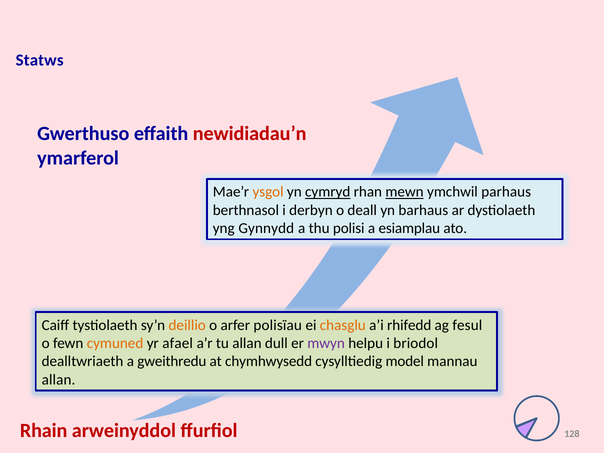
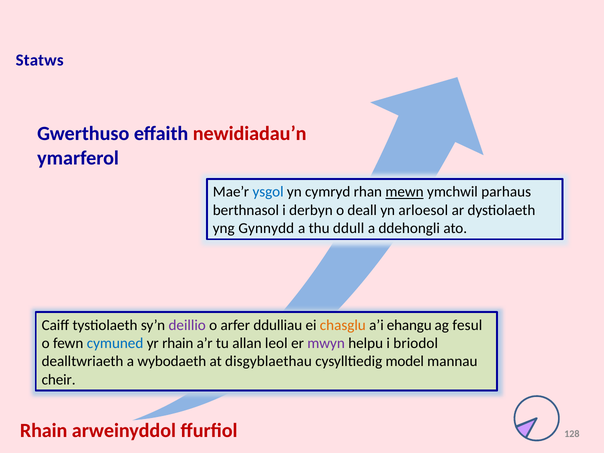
ysgol colour: orange -> blue (268, 192)
cymryd underline: present -> none (328, 192)
barhaus: barhaus -> arloesol (423, 210)
polisi: polisi -> ddull (349, 228)
esiamplau: esiamplau -> ddehongli (409, 228)
deillio colour: orange -> purple (187, 325)
polisïau: polisïau -> ddulliau (278, 325)
rhifedd: rhifedd -> ehangu (409, 325)
cymuned colour: orange -> blue (115, 343)
yr afael: afael -> rhain (178, 343)
dull: dull -> leol (276, 343)
gweithredu: gweithredu -> wybodaeth (172, 361)
chymhwysedd: chymhwysedd -> disgyblaethau (268, 361)
allan: allan -> cheir (59, 380)
